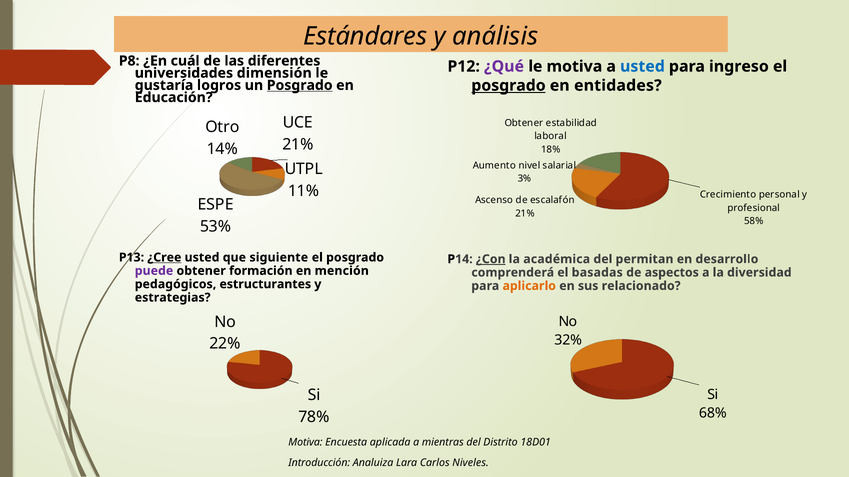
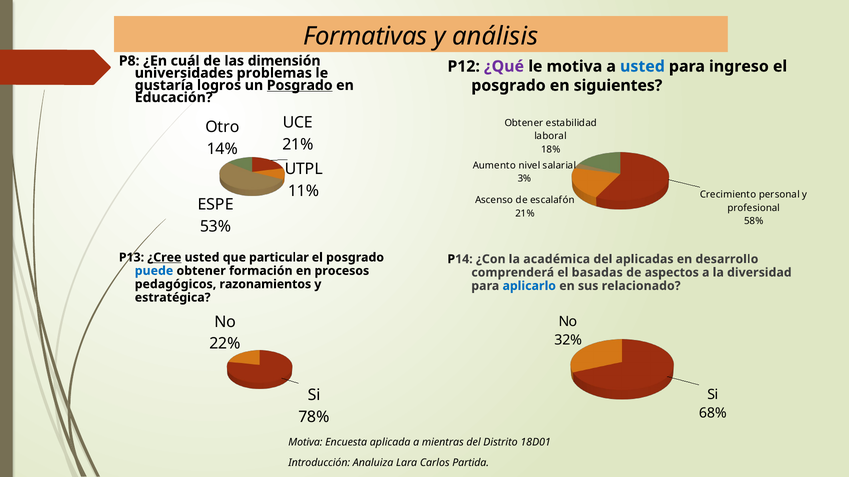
Estándares: Estándares -> Formativas (365, 36)
diferentes: diferentes -> dimensión (284, 61)
dimensión: dimensión -> problemas (274, 73)
posgrado underline: present -> none (509, 86)
entidades: entidades -> siguientes (618, 86)
siguiente: siguiente -> particular (279, 258)
¿Con underline: present -> none (491, 259)
permitan: permitan -> aplicadas (645, 259)
puede colour: purple -> blue (154, 271)
mención: mención -> procesos (342, 271)
estructurantes: estructurantes -> razonamientos (265, 284)
aplicarlo colour: orange -> blue (529, 286)
estrategias: estrategias -> estratégica (173, 298)
Niveles: Niveles -> Partida (471, 463)
